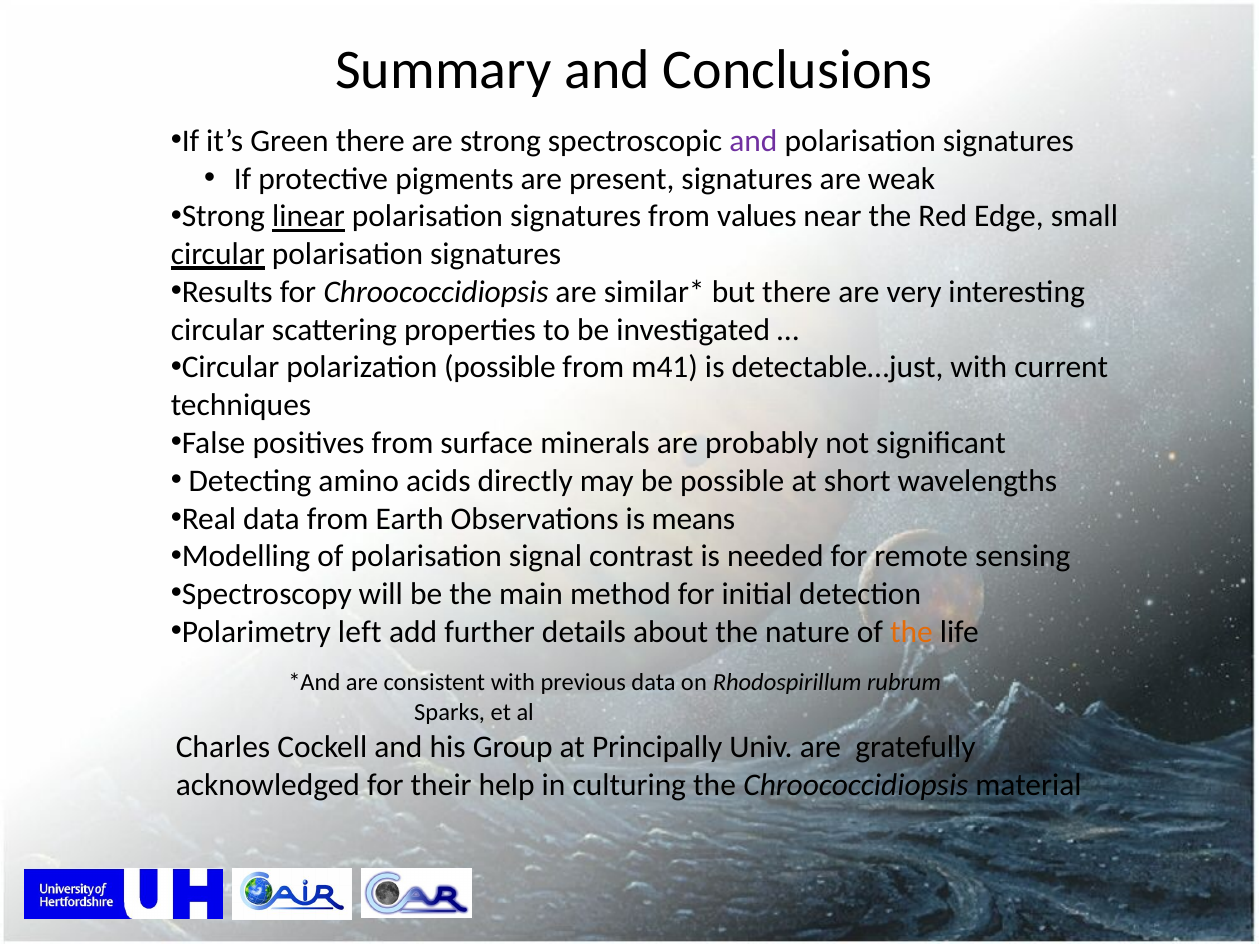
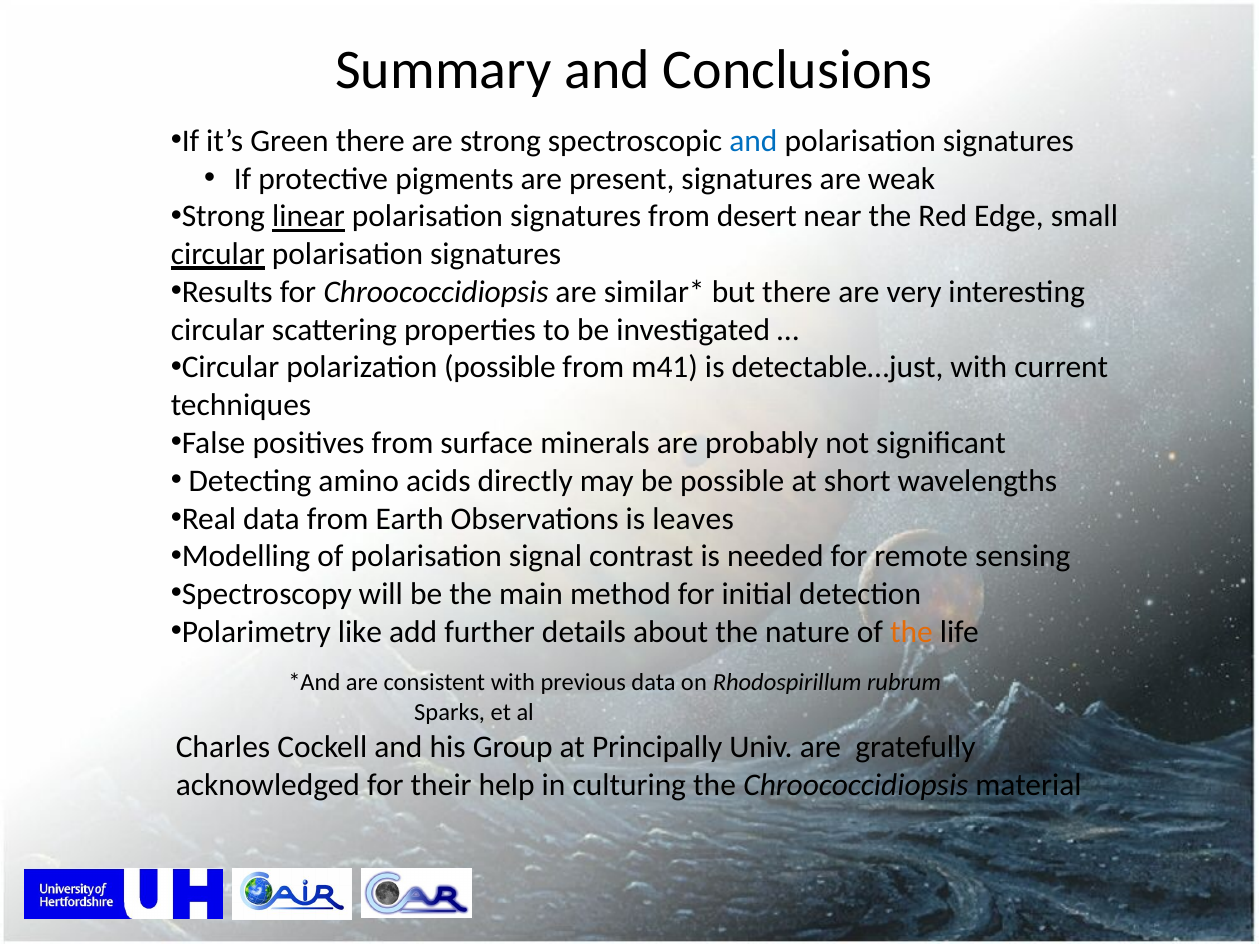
and colour: purple -> blue (753, 141)
values: values -> desert (757, 217)
means: means -> leaves (693, 519)
left: left -> like (360, 632)
